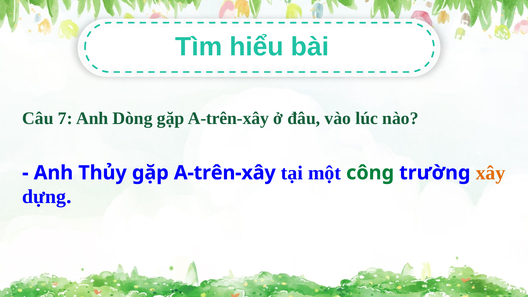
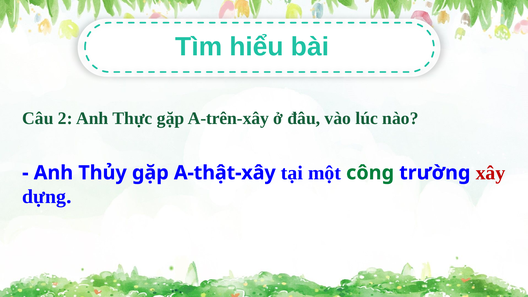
7: 7 -> 2 (65, 118)
Dòng: Dòng -> Thực (132, 118)
Thủy gặp A-trên-xây: A-trên-xây -> A-thật-xây (225, 173)
xây colour: orange -> red (491, 173)
